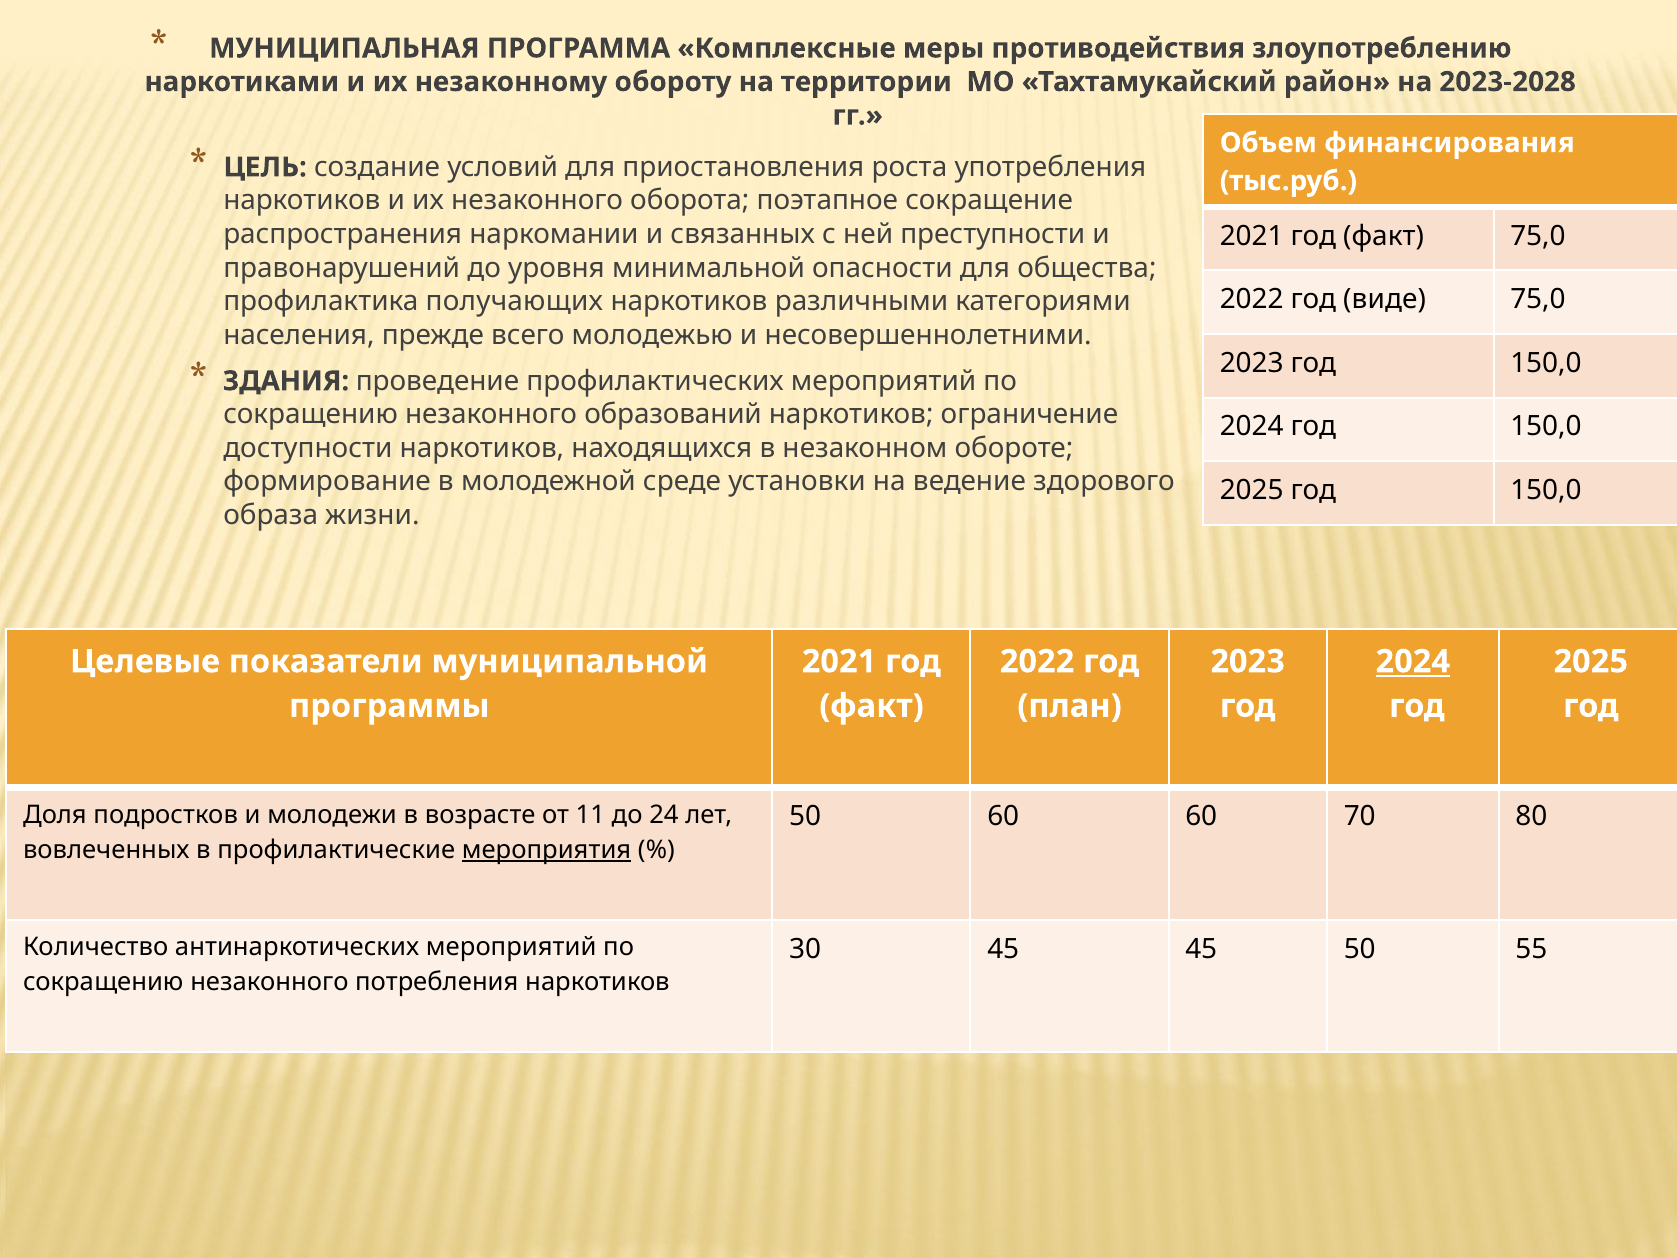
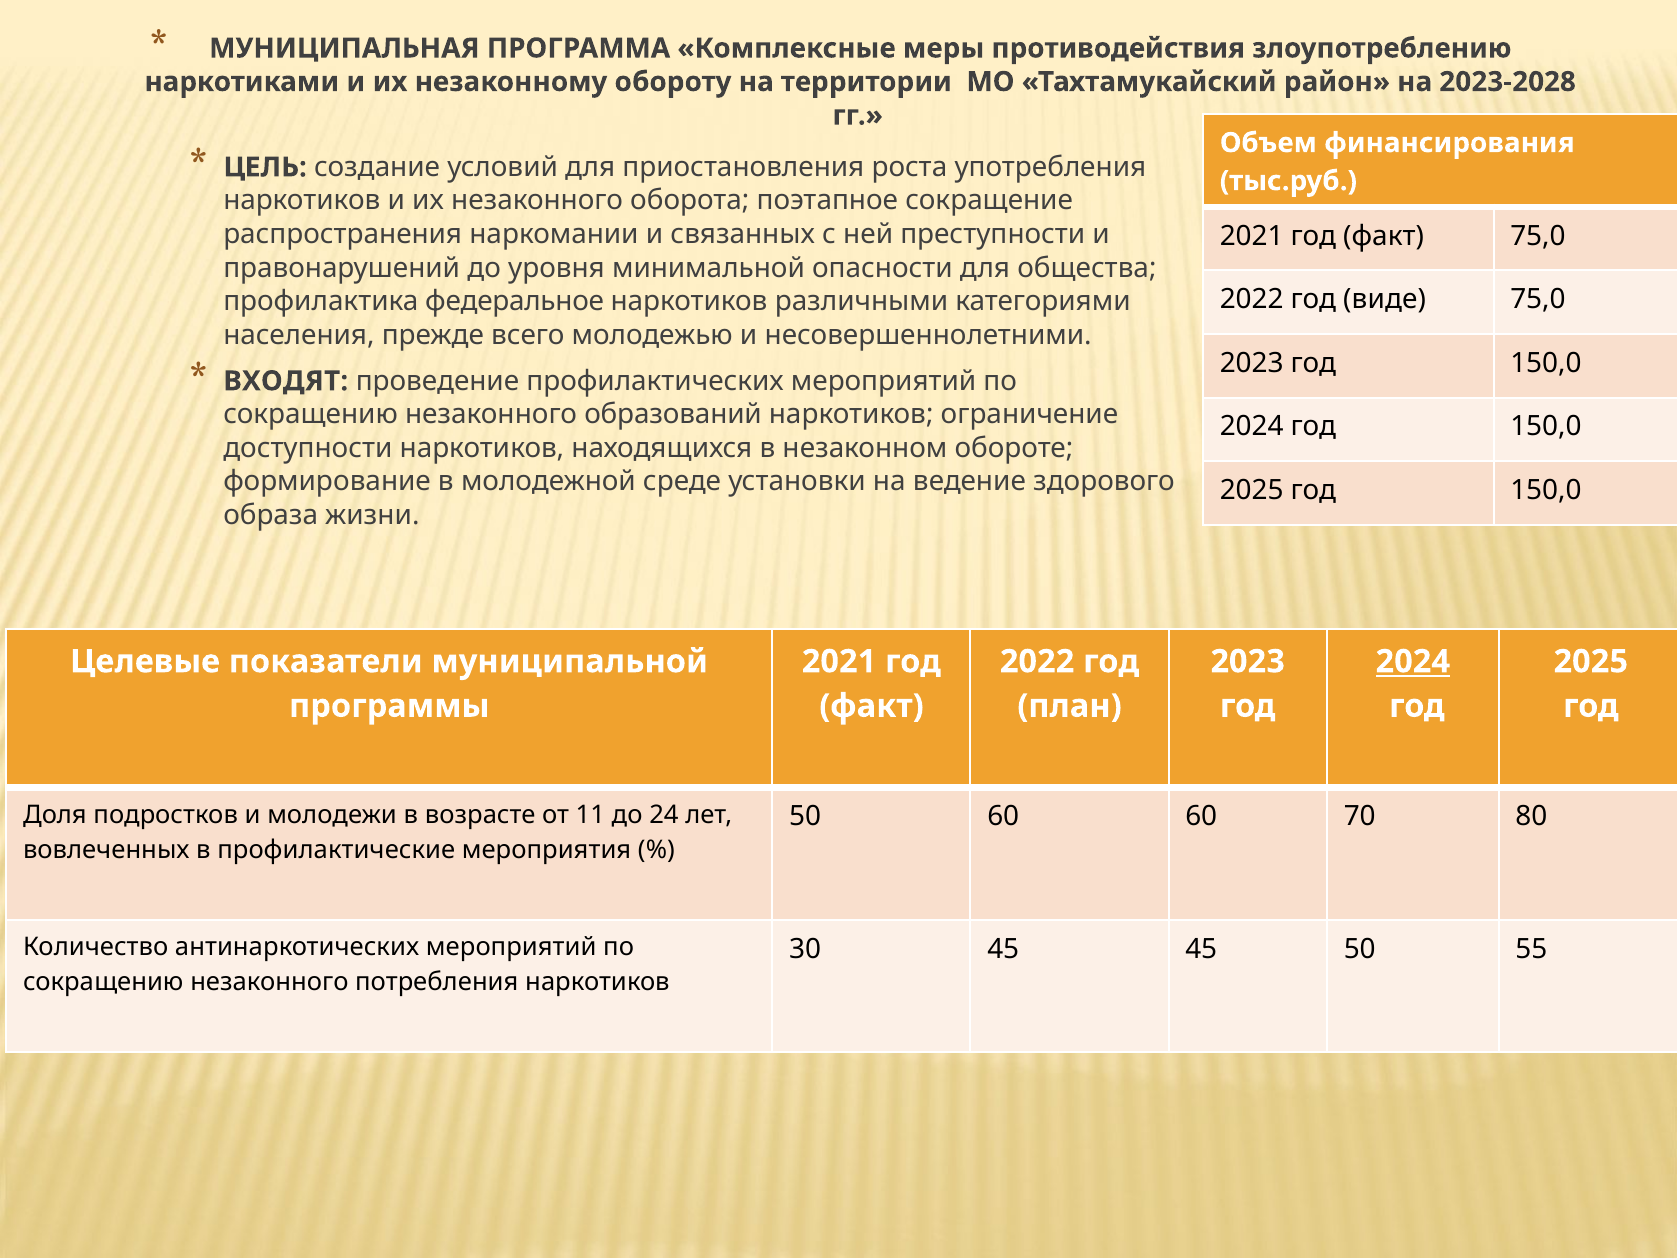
получающих: получающих -> федеральное (515, 301)
ЗДАНИЯ: ЗДАНИЯ -> ВХОДЯТ (286, 381)
мероприятия underline: present -> none (547, 850)
